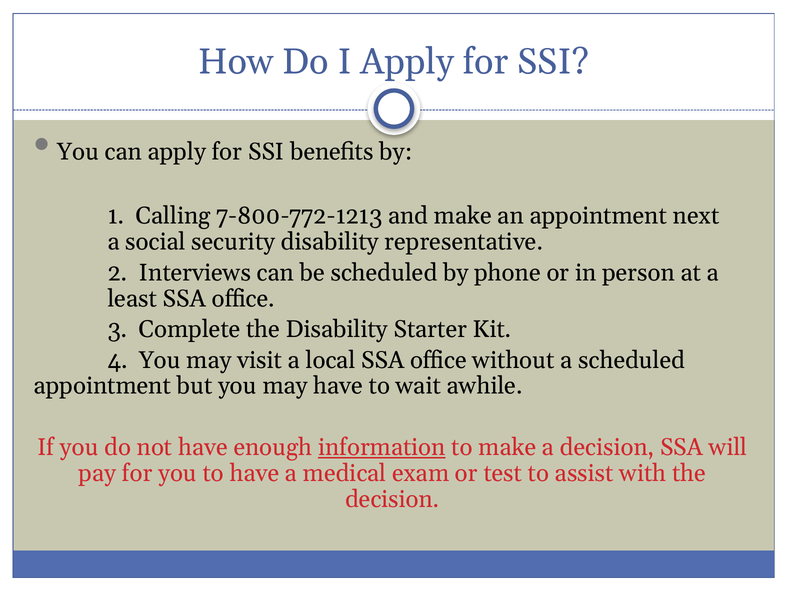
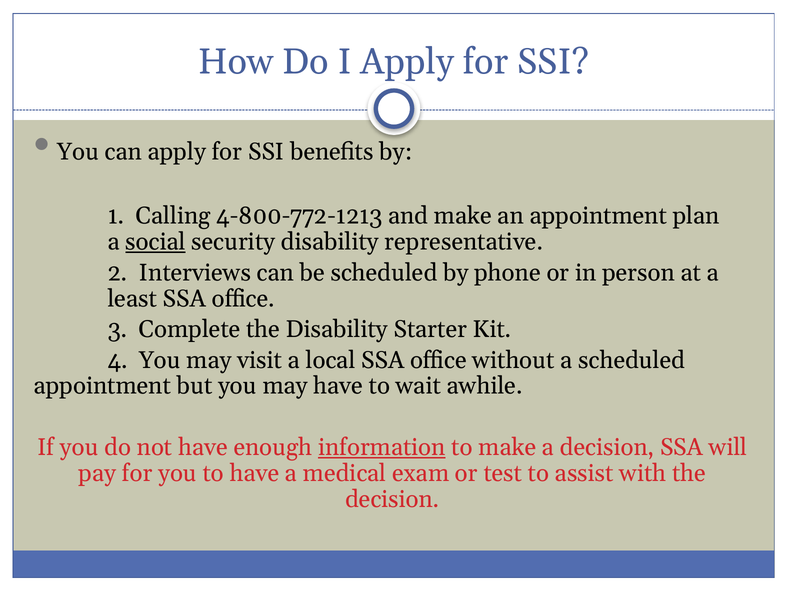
7-800-772-1213: 7-800-772-1213 -> 4-800-772-1213 (299, 216)
next: next -> plan (696, 216)
social underline: none -> present (156, 242)
